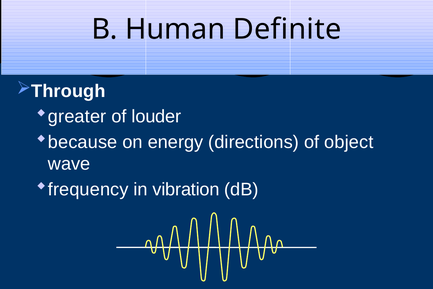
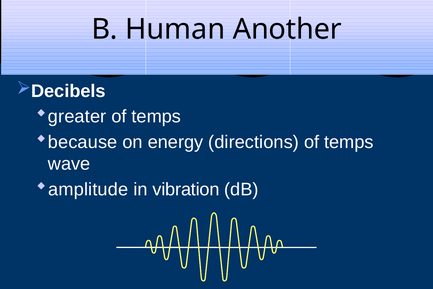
Definite: Definite -> Another (287, 29)
Through: Through -> Decibels (68, 91)
louder: louder -> temps (156, 116)
object: object -> temps (349, 142)
frequency: frequency -> amplitude (88, 189)
